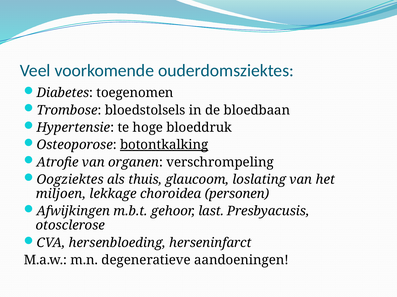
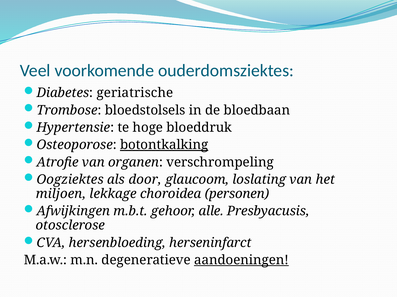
toegenomen: toegenomen -> geriatrische (135, 93)
thuis: thuis -> door (145, 180)
last: last -> alle (211, 212)
aandoeningen underline: none -> present (241, 261)
